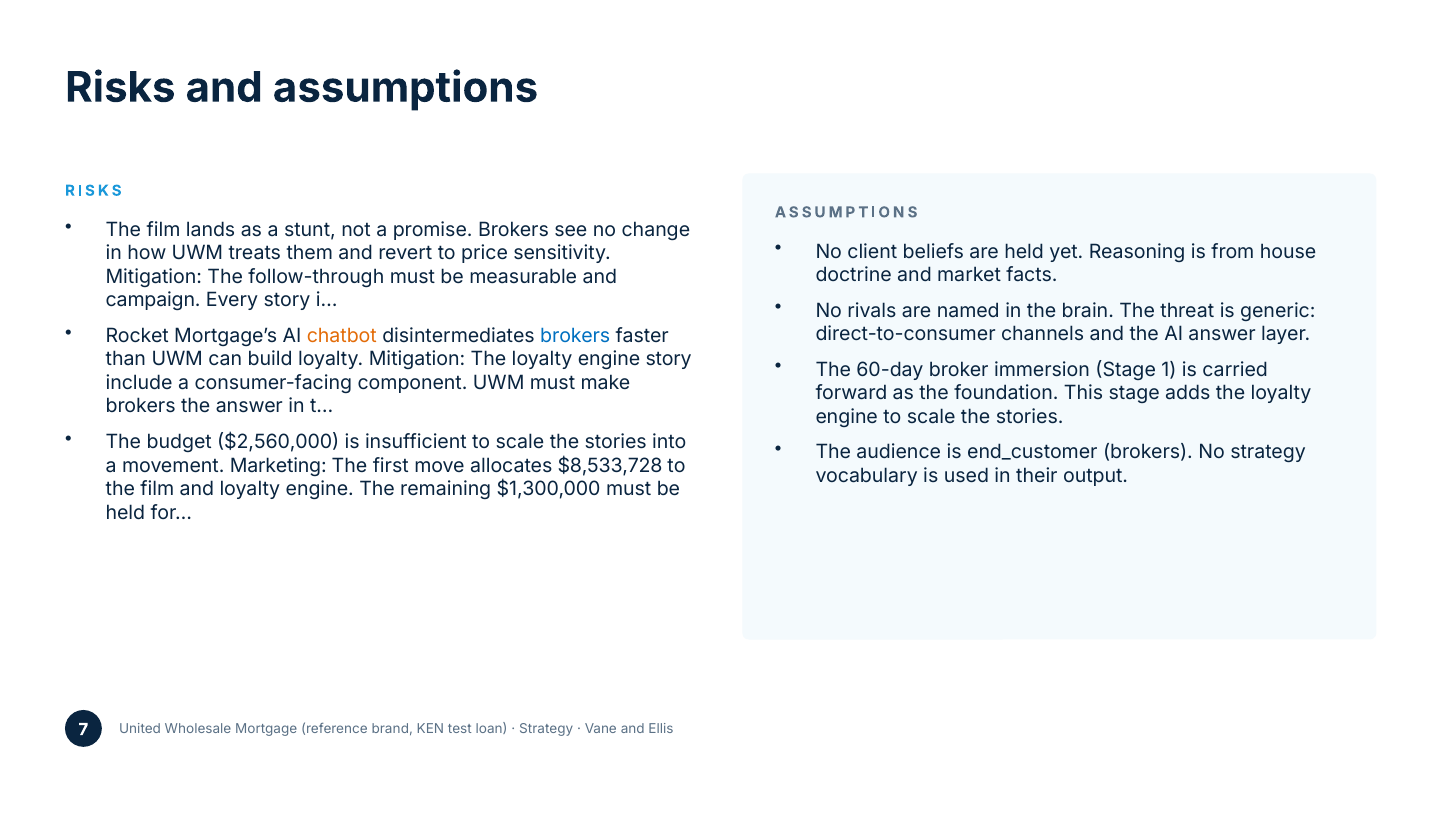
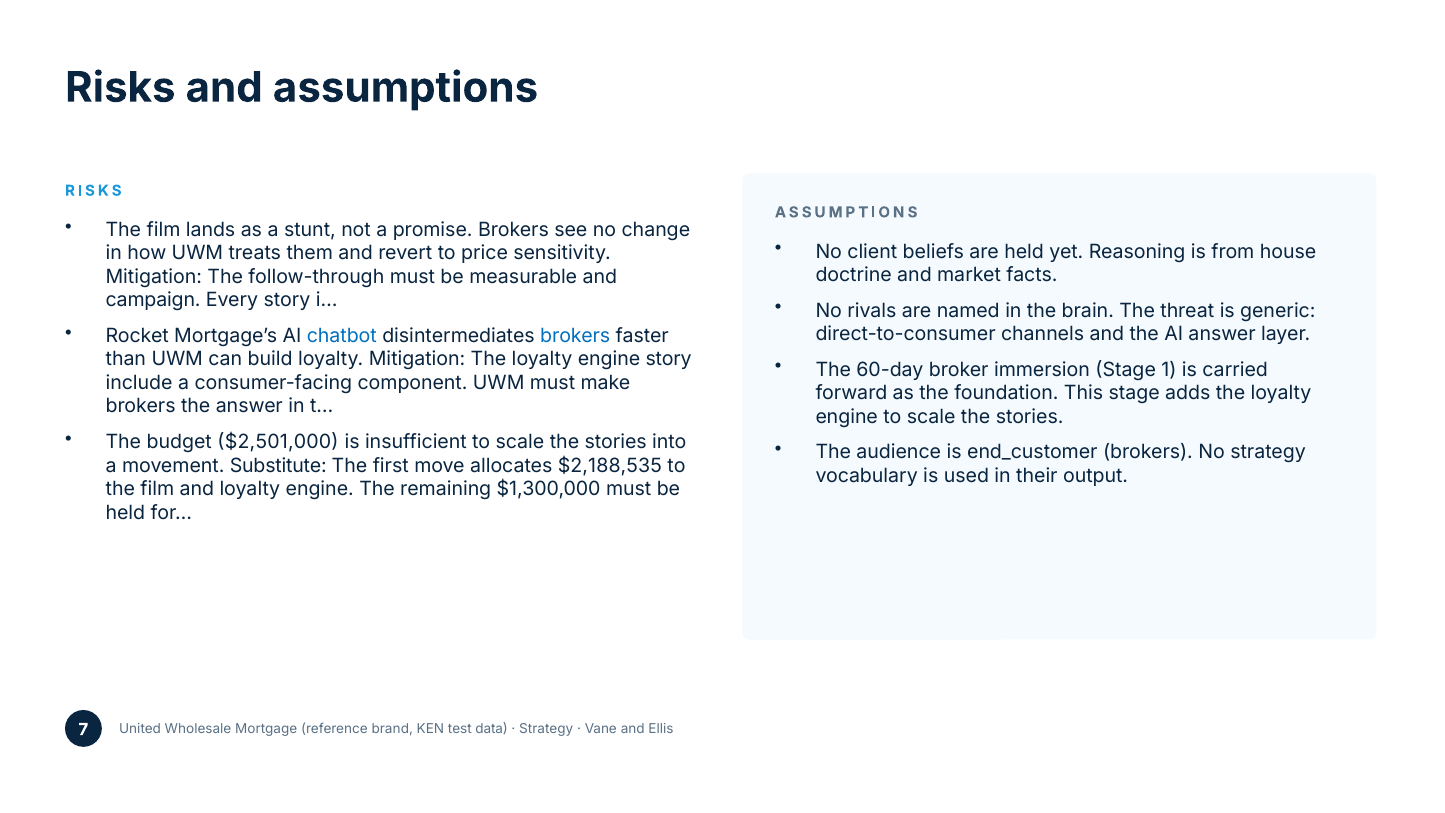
chatbot colour: orange -> blue (342, 336)
$2,560,000: $2,560,000 -> $2,501,000 (278, 442)
Marketing: Marketing -> Substitute (278, 465)
$8,533,728: $8,533,728 -> $2,188,535 (610, 465)
loan: loan -> data (492, 729)
